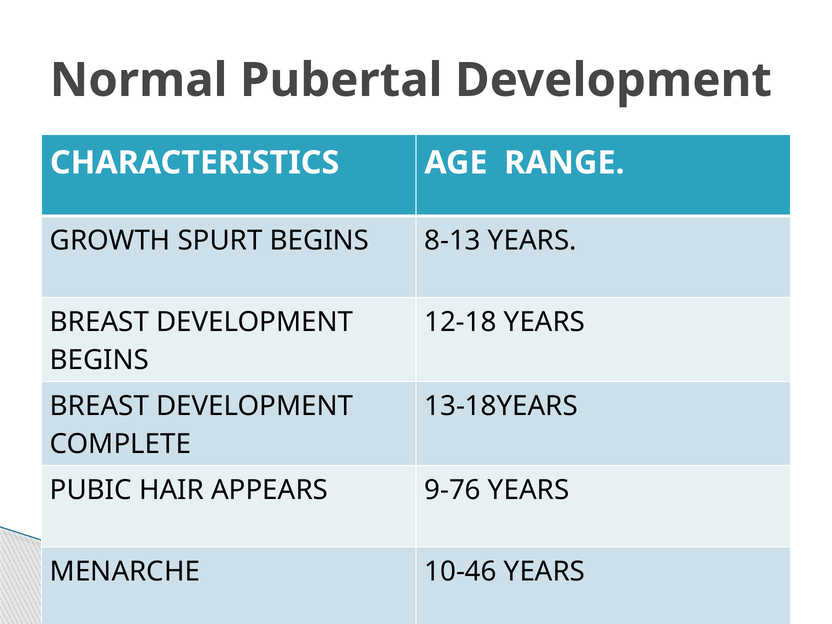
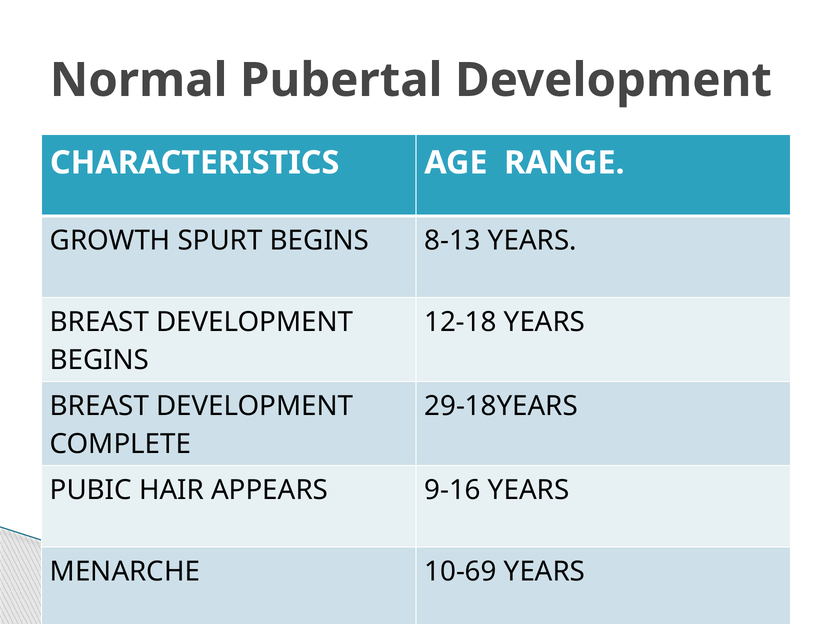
13-18YEARS: 13-18YEARS -> 29-18YEARS (501, 406)
9-76: 9-76 -> 9-16 (453, 490)
10-46: 10-46 -> 10-69 (460, 572)
